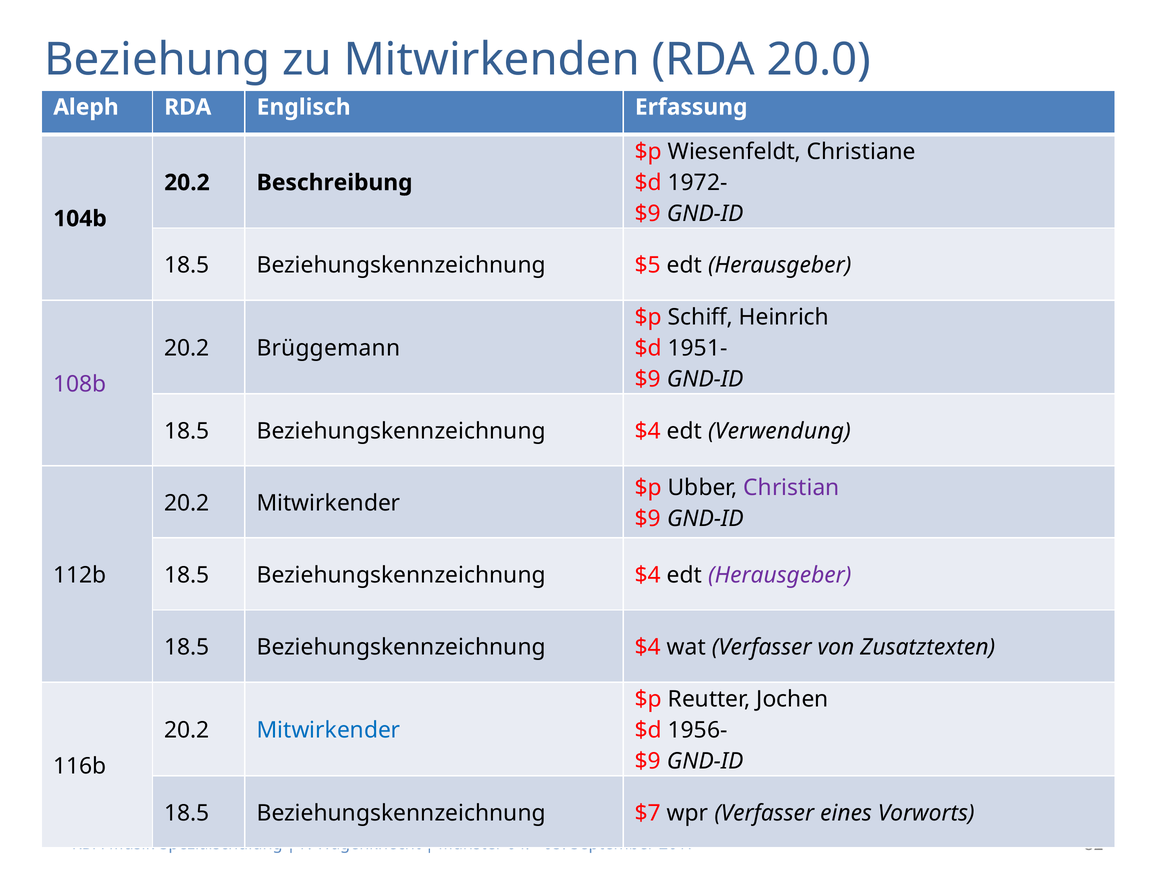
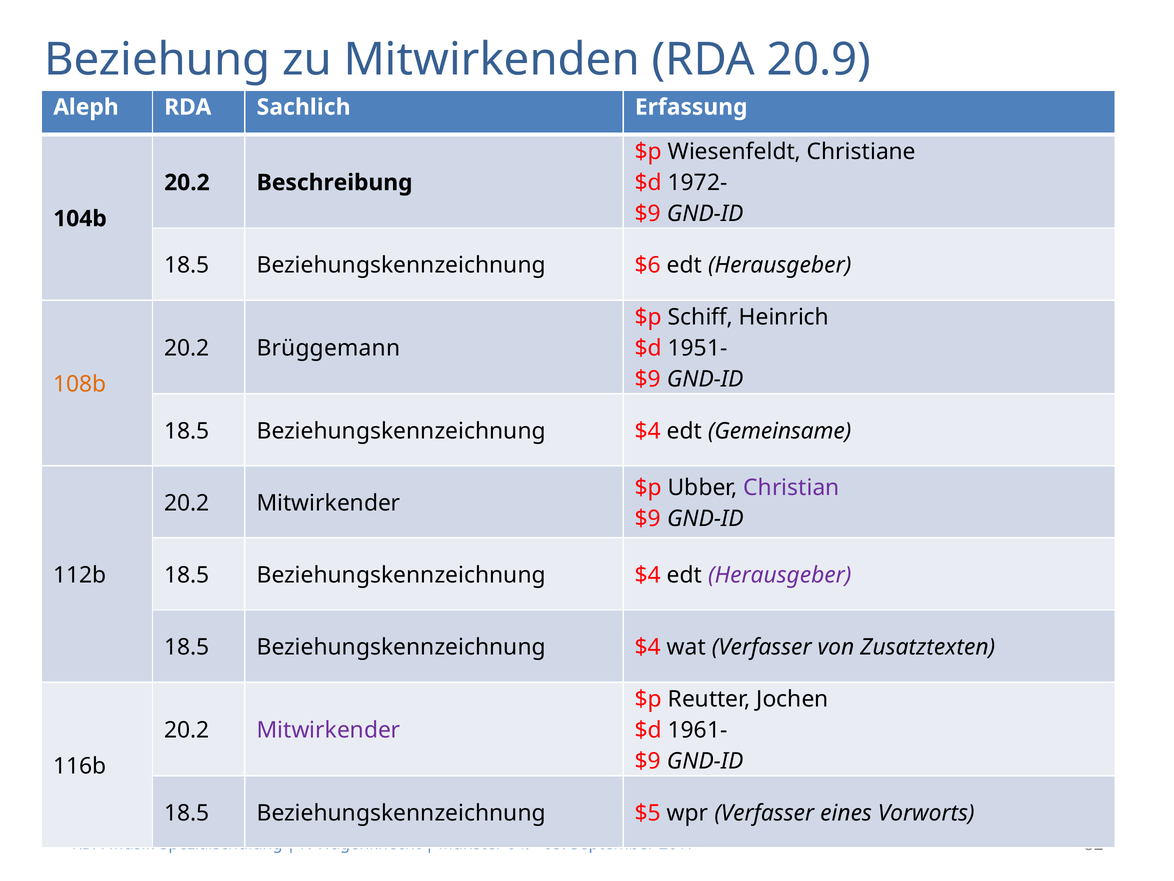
20.0: 20.0 -> 20.9 (819, 59)
Englisch: Englisch -> Sachlich (304, 107)
$5: $5 -> $6 (648, 265)
108b colour: purple -> orange (80, 384)
Verwendung: Verwendung -> Gemeinsame (780, 431)
Mitwirkender colour: blue -> purple (329, 730)
1956-: 1956- -> 1961- (698, 730)
$7: $7 -> $5 (648, 813)
